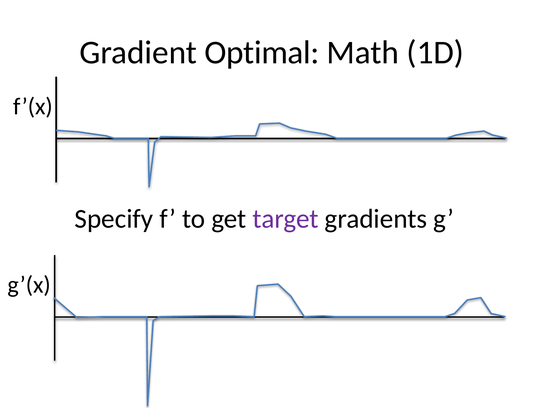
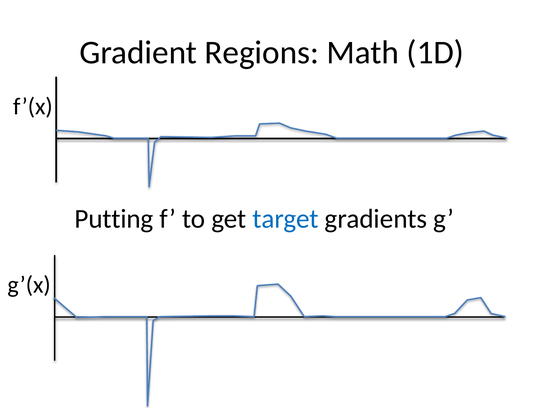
Optimal: Optimal -> Regions (262, 53)
Specify: Specify -> Putting (114, 219)
target colour: purple -> blue (286, 219)
